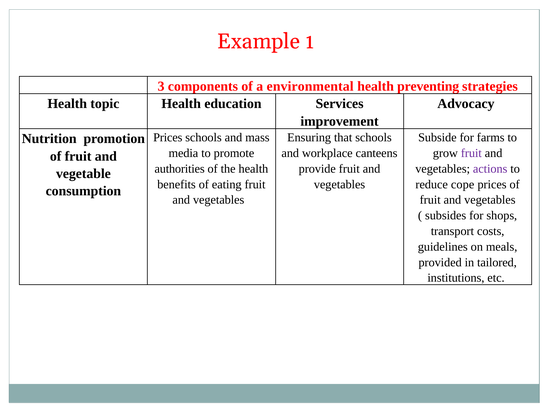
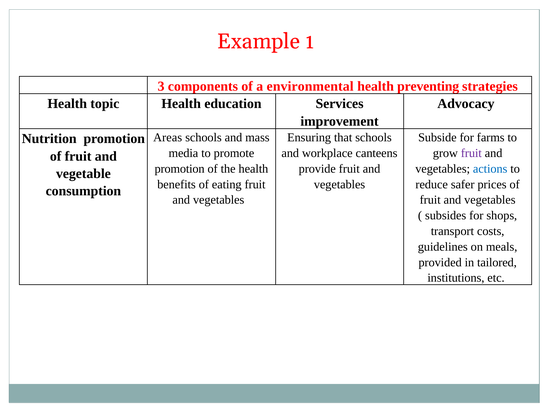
Prices: Prices -> Areas (168, 138)
authorities: authorities -> promotion (180, 169)
actions colour: purple -> blue (490, 169)
cope: cope -> safer (463, 184)
